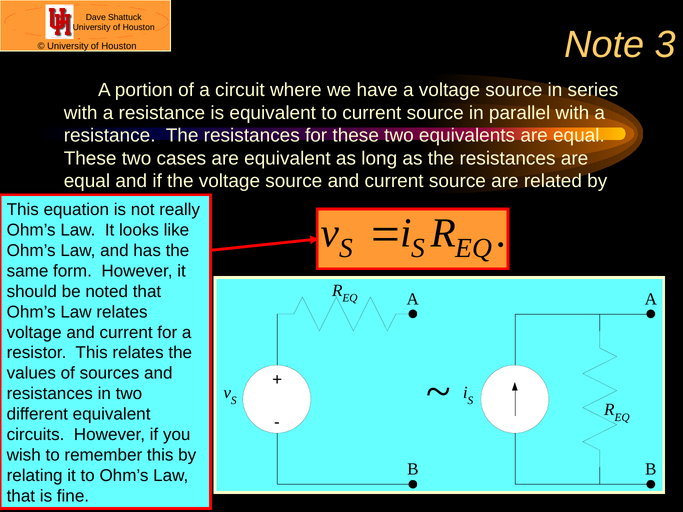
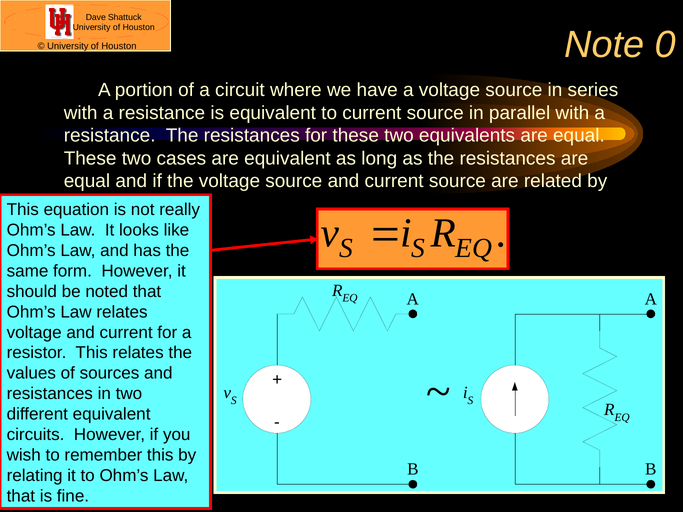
3: 3 -> 0 (665, 45)
